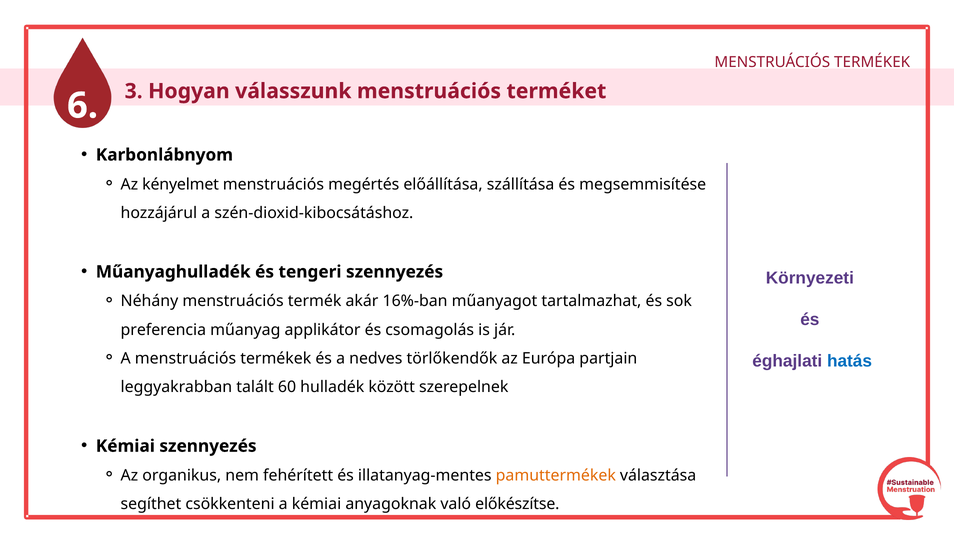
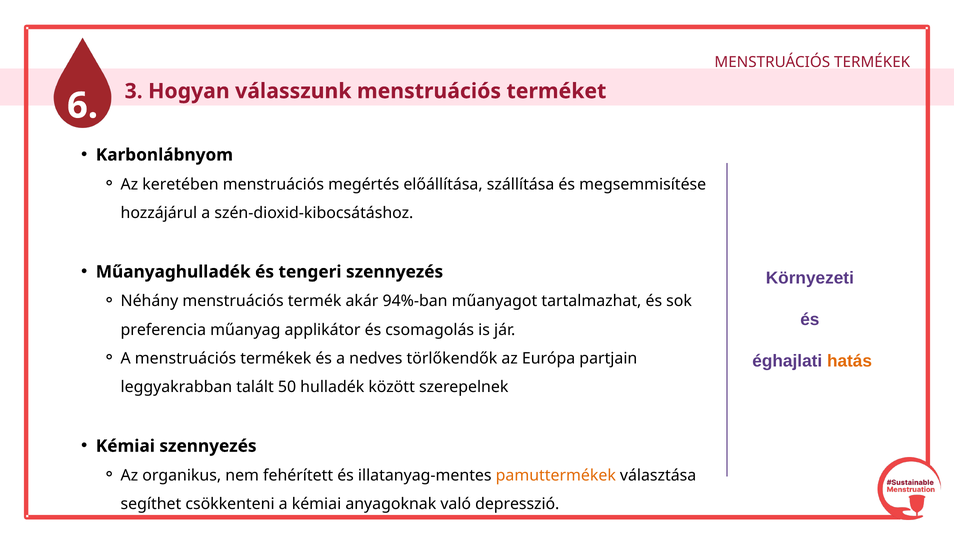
kényelmet: kényelmet -> keretében (180, 184)
16%-ban: 16%-ban -> 94%-ban (415, 301)
hatás colour: blue -> orange (849, 361)
60: 60 -> 50 (287, 387)
előkészítse: előkészítse -> depresszió (517, 504)
